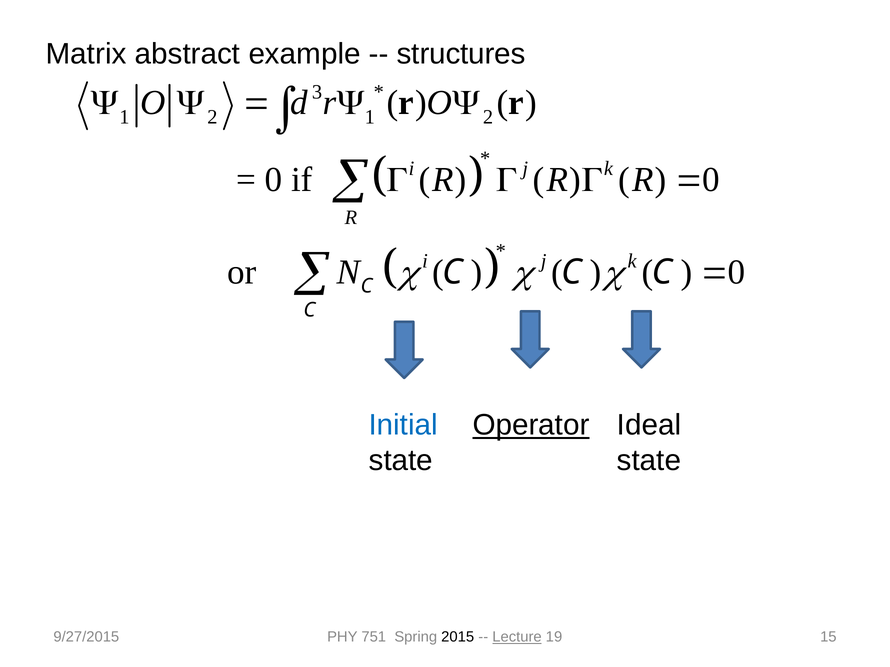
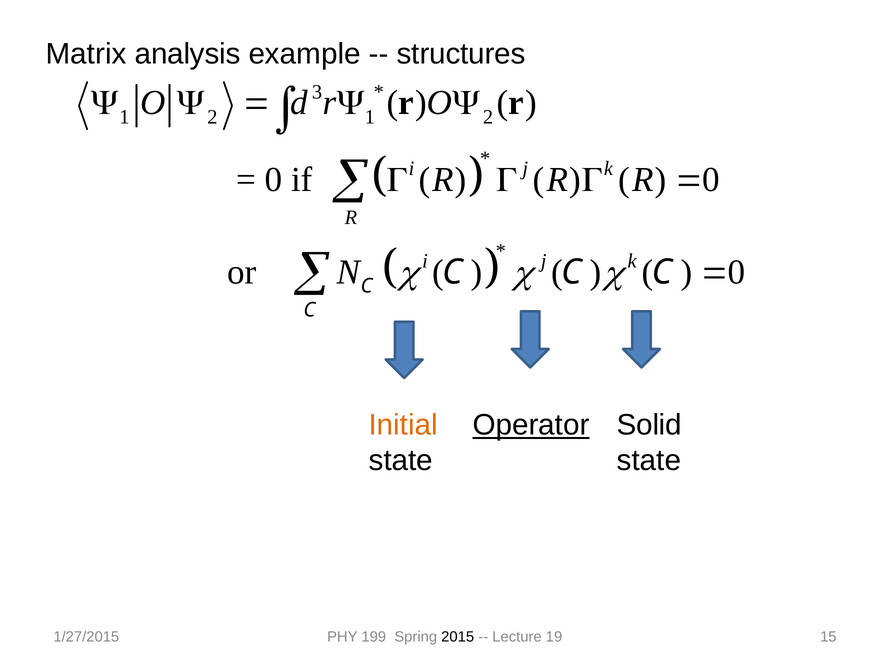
abstract: abstract -> analysis (188, 54)
Initial colour: blue -> orange (403, 425)
Ideal: Ideal -> Solid (649, 425)
9/27/2015: 9/27/2015 -> 1/27/2015 (86, 637)
751: 751 -> 199 (374, 637)
Lecture underline: present -> none (517, 637)
